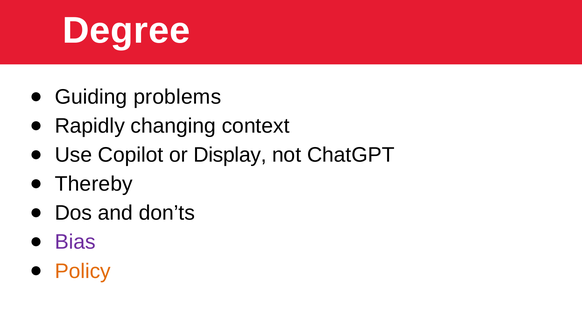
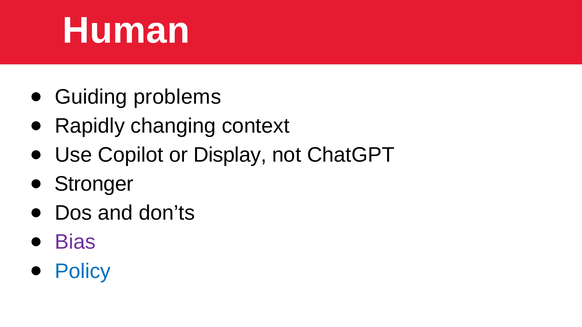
Degree: Degree -> Human (126, 31)
Thereby: Thereby -> Stronger (94, 184)
Policy colour: orange -> blue (83, 271)
